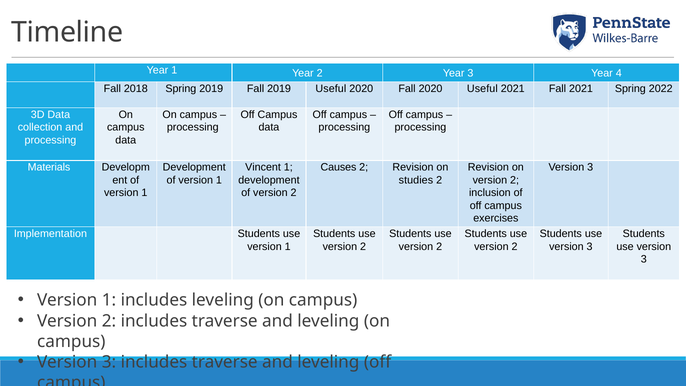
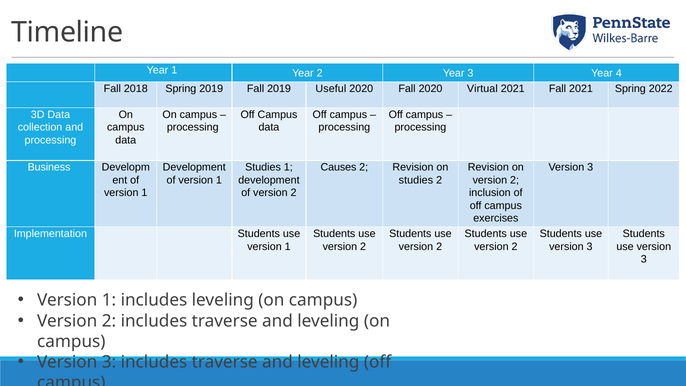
2020 Useful: Useful -> Virtual (482, 89)
Materials: Materials -> Business (49, 167)
Vincent: Vincent -> Studies (263, 167)
